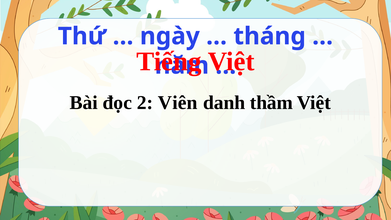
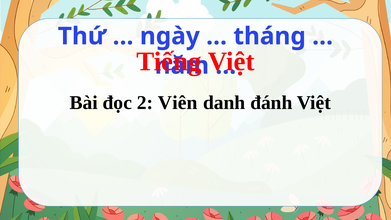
thầm: thầm -> đánh (271, 103)
